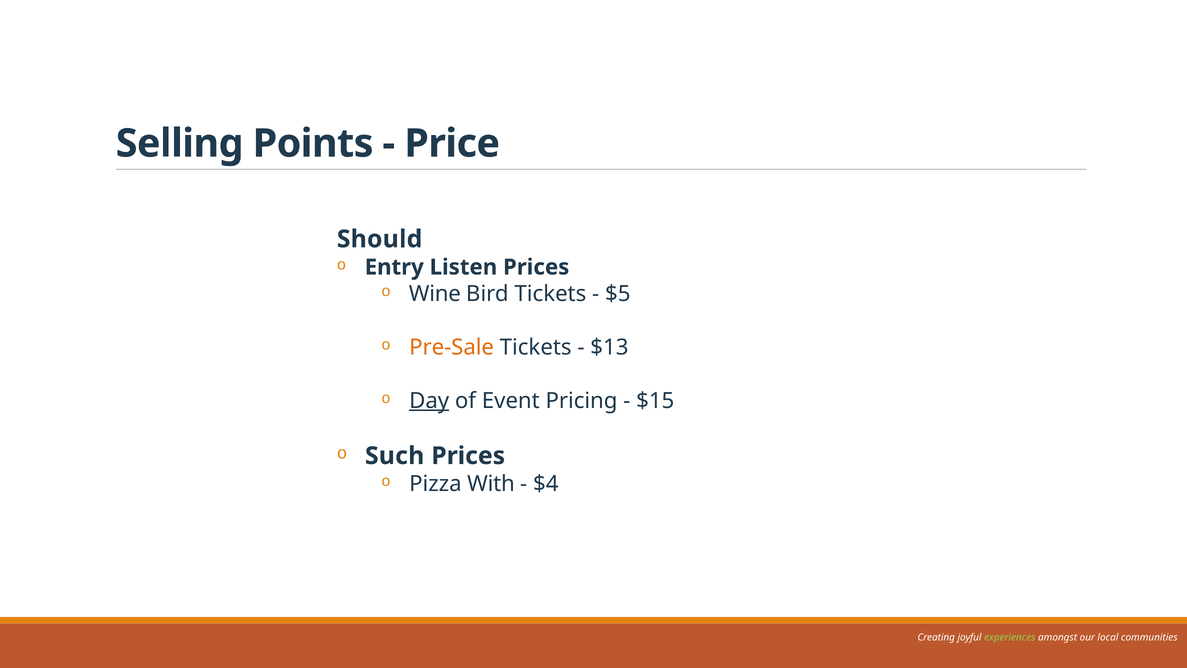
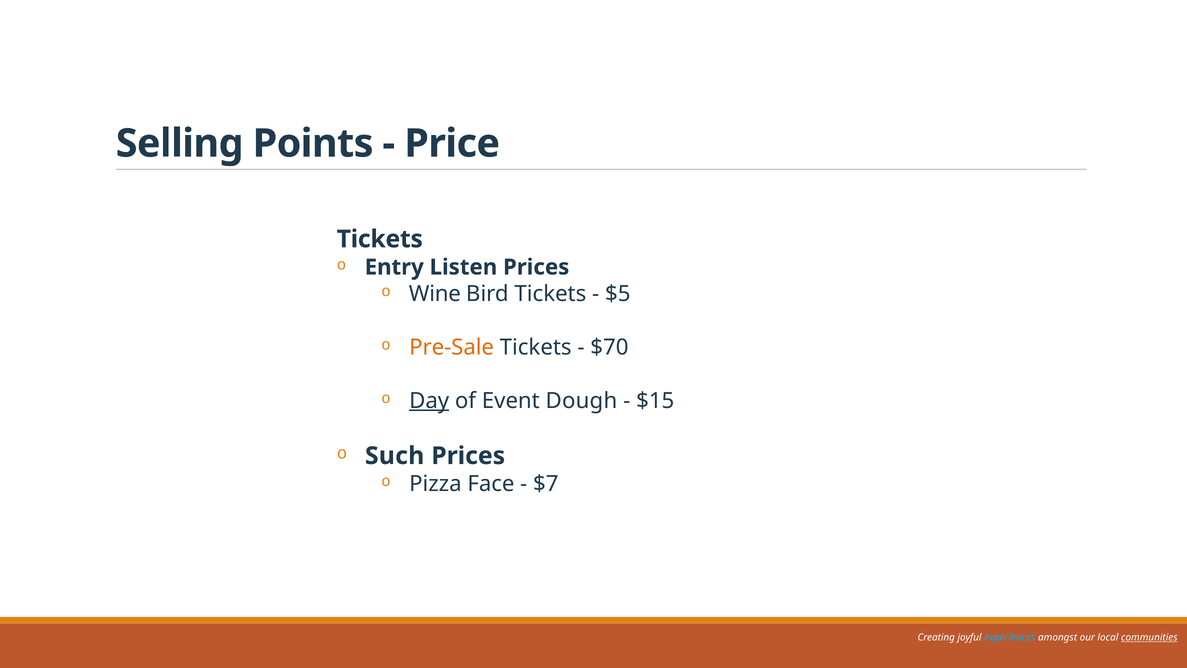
Should: Should -> Tickets (380, 239)
$13: $13 -> $70 (609, 347)
Pricing: Pricing -> Dough (581, 401)
With: With -> Face (491, 484)
$4: $4 -> $7 (546, 484)
experiences colour: light green -> light blue (1010, 637)
communities underline: none -> present (1149, 637)
